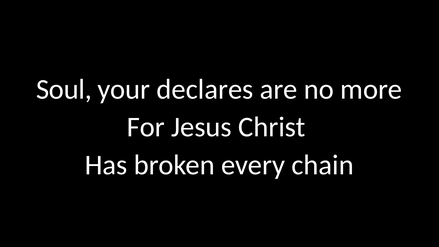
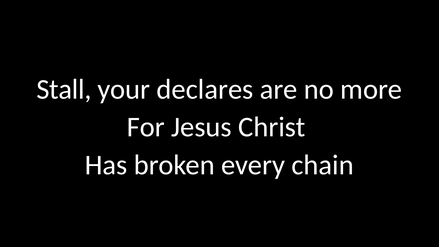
Soul: Soul -> Stall (64, 89)
